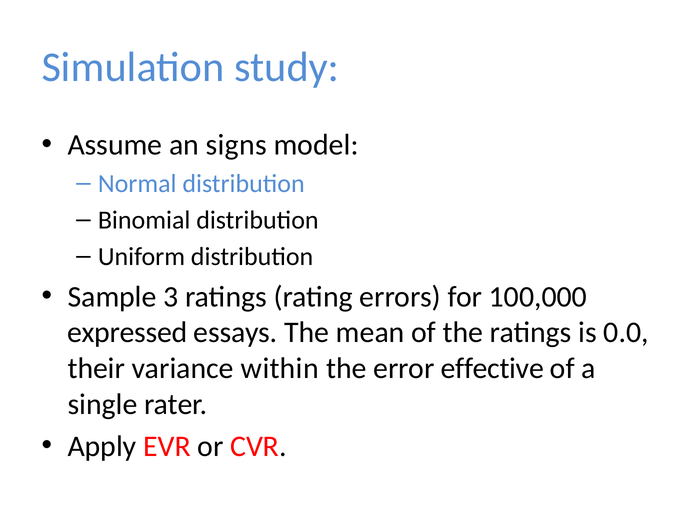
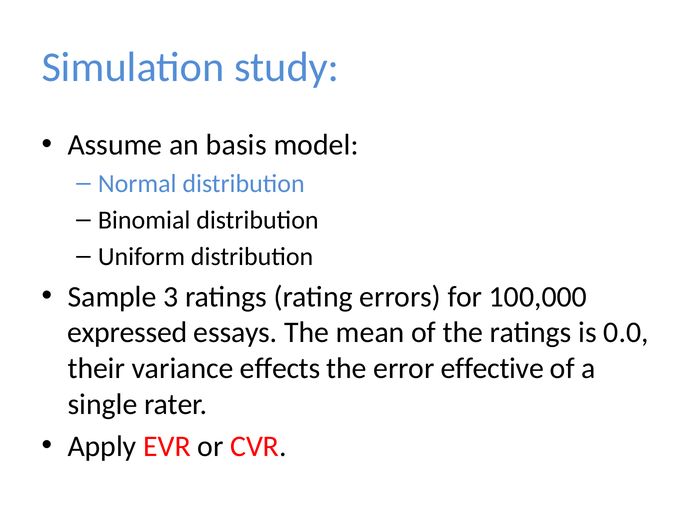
signs: signs -> basis (236, 145)
within: within -> effects (280, 368)
